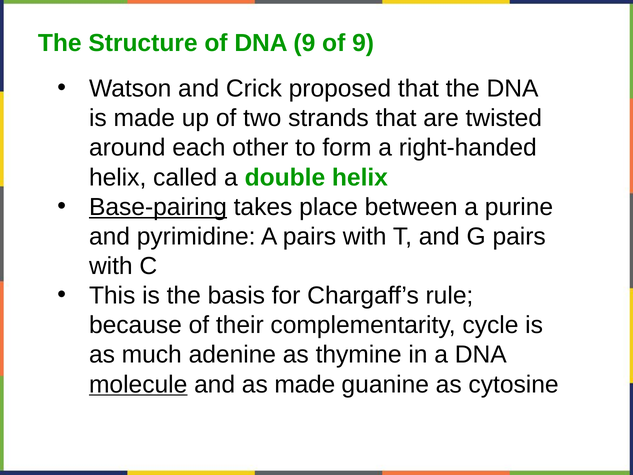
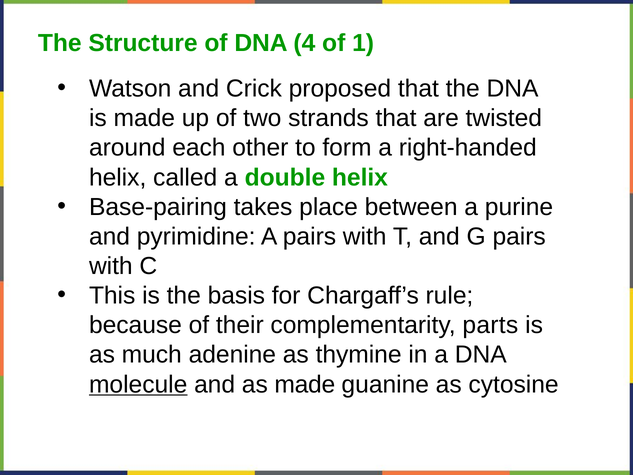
DNA 9: 9 -> 4 (304, 43)
of 9: 9 -> 1 (363, 43)
Base-pairing underline: present -> none (158, 207)
cycle: cycle -> parts (490, 325)
